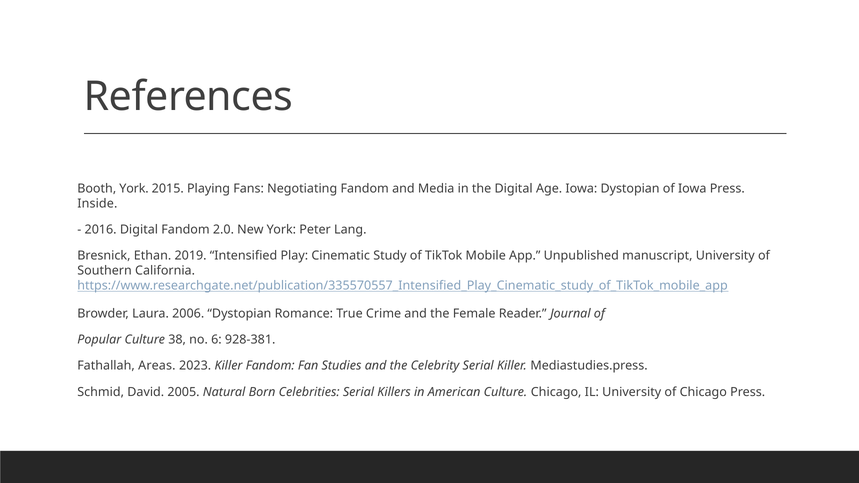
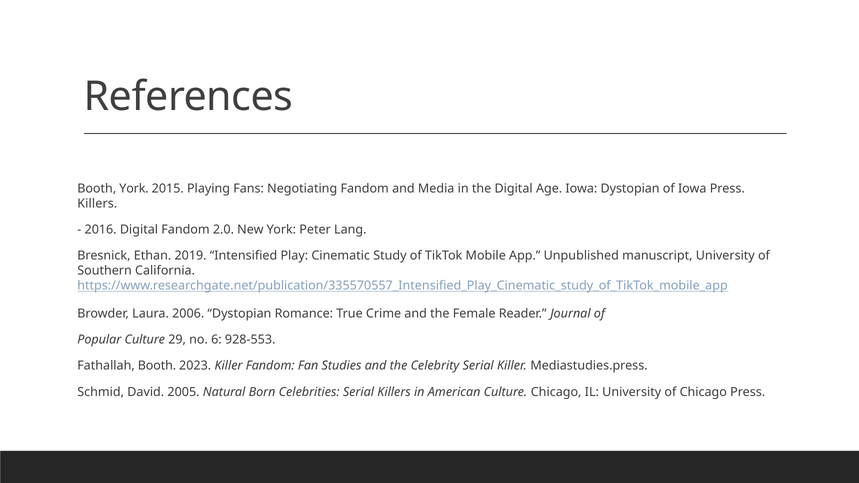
Inside: Inside -> Killers (97, 203)
38: 38 -> 29 (177, 340)
928-381: 928-381 -> 928-553 (250, 340)
Fathallah Areas: Areas -> Booth (157, 366)
